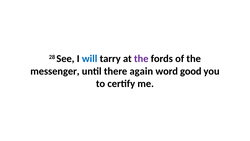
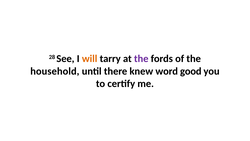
will colour: blue -> orange (90, 59)
messenger: messenger -> household (55, 71)
again: again -> knew (141, 71)
